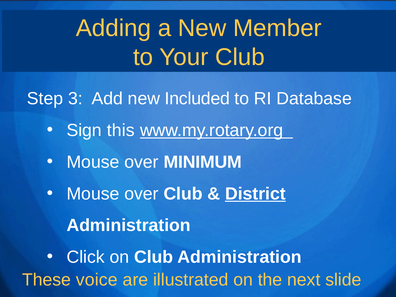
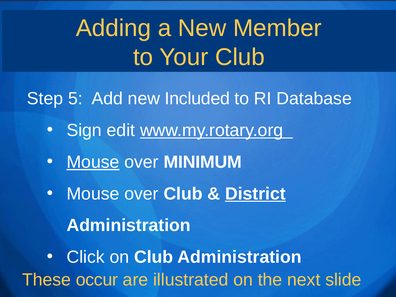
3: 3 -> 5 (75, 99)
this: this -> edit (121, 130)
Mouse underline: none -> present (93, 162)
voice: voice -> occur (97, 280)
